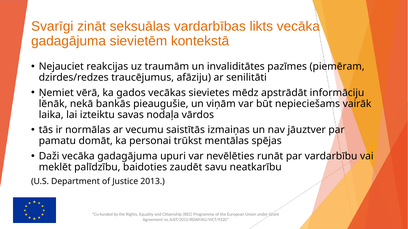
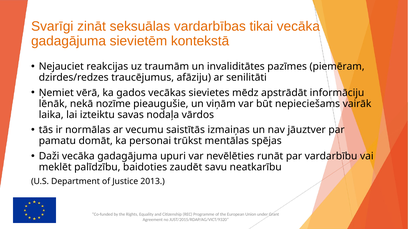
likts: likts -> tikai (261, 26)
bankās: bankās -> nozīme (113, 104)
